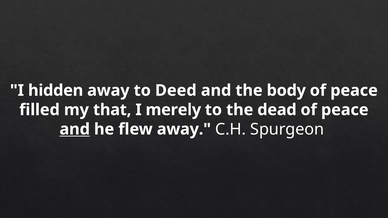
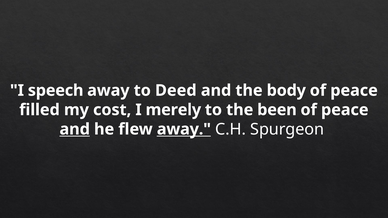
hidden: hidden -> speech (56, 91)
that: that -> cost (112, 110)
dead: dead -> been (277, 110)
away underline: none -> present (184, 129)
